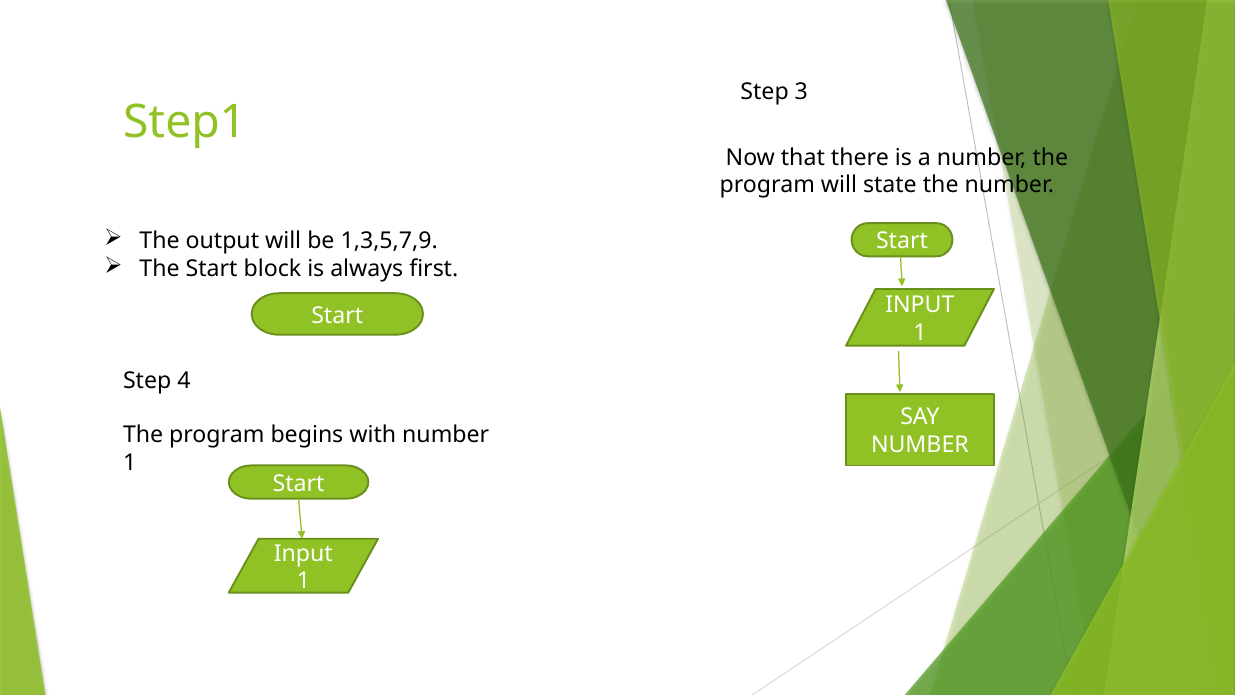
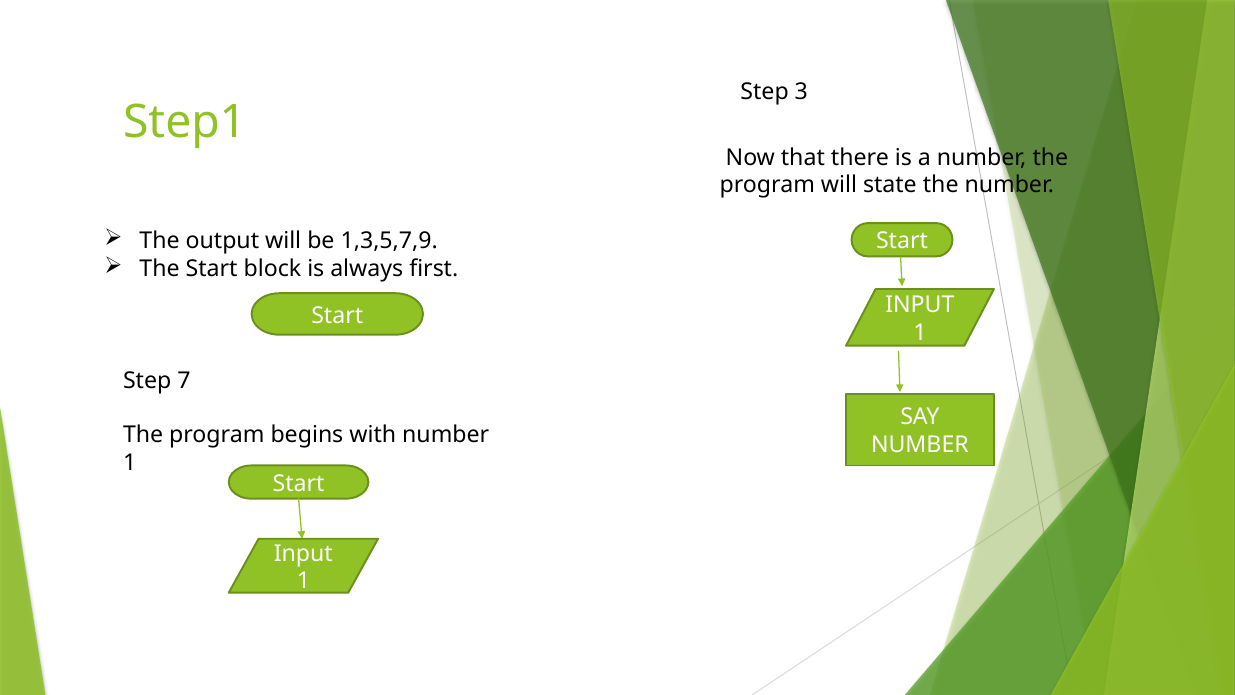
4: 4 -> 7 (184, 381)
